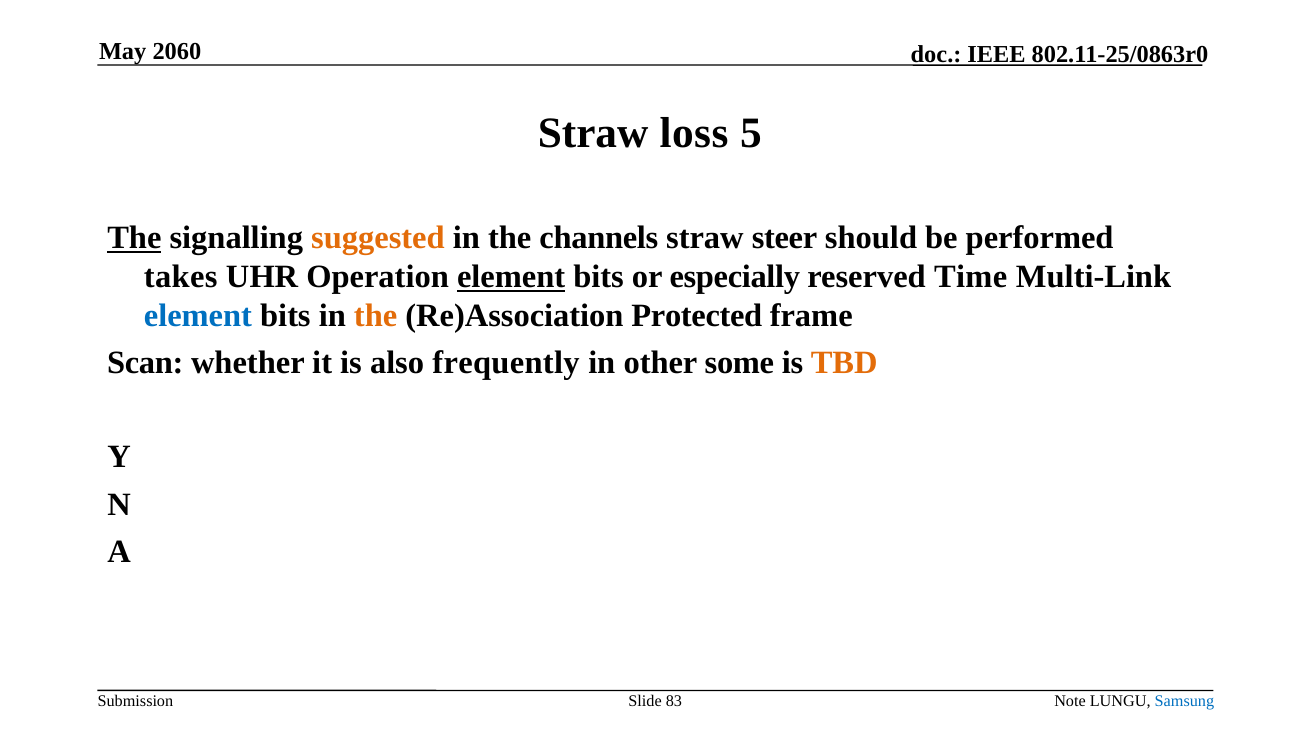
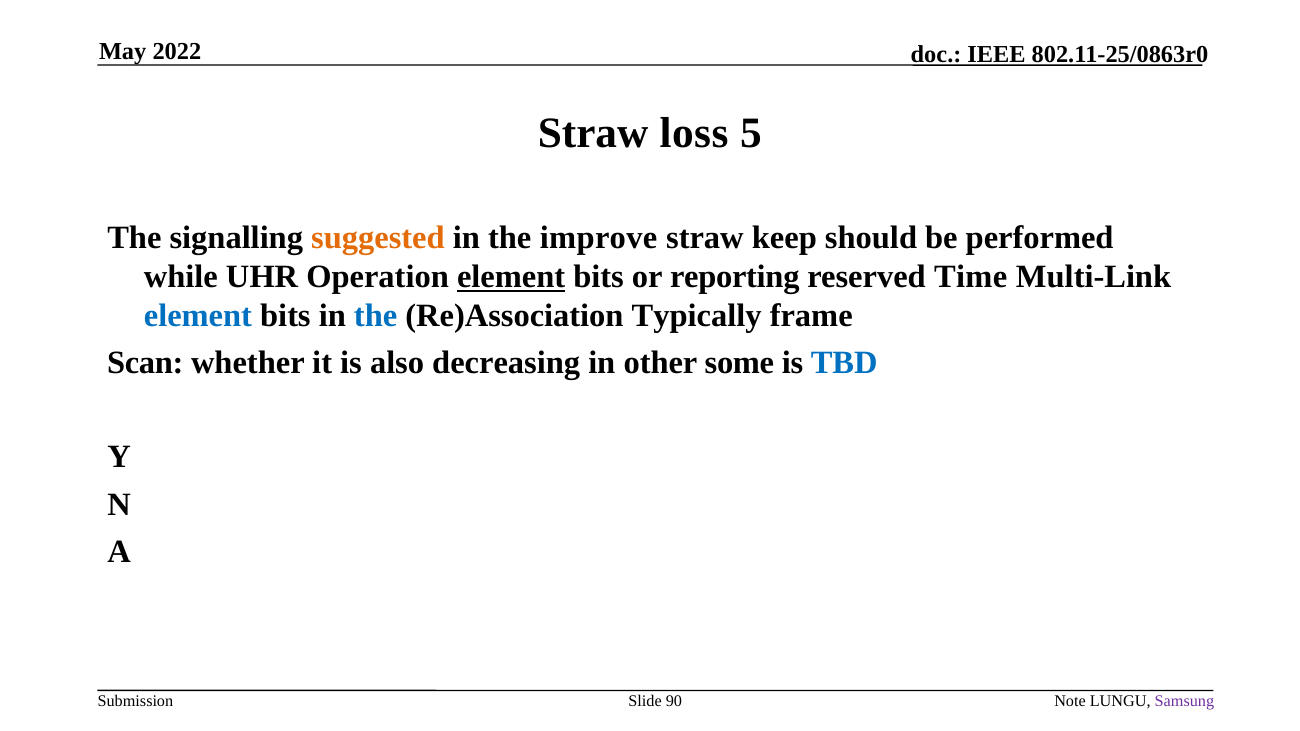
2060: 2060 -> 2022 (177, 52)
The underline: present -> none (134, 238)
channels: channels -> improve (599, 238)
steer: steer -> keep (784, 238)
takes: takes -> while (181, 277)
especially: especially -> reporting (735, 277)
the colour: orange -> blue (376, 316)
Protected: Protected -> Typically (697, 316)
frequently: frequently -> decreasing (506, 363)
TBD colour: orange -> blue (844, 363)
83: 83 -> 90 (674, 701)
Samsung colour: blue -> purple (1184, 701)
